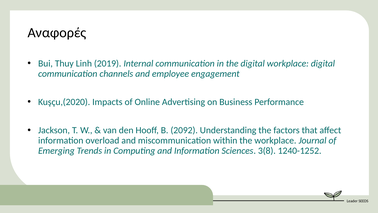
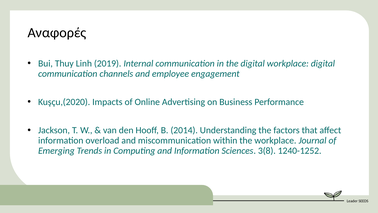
2092: 2092 -> 2014 (184, 130)
